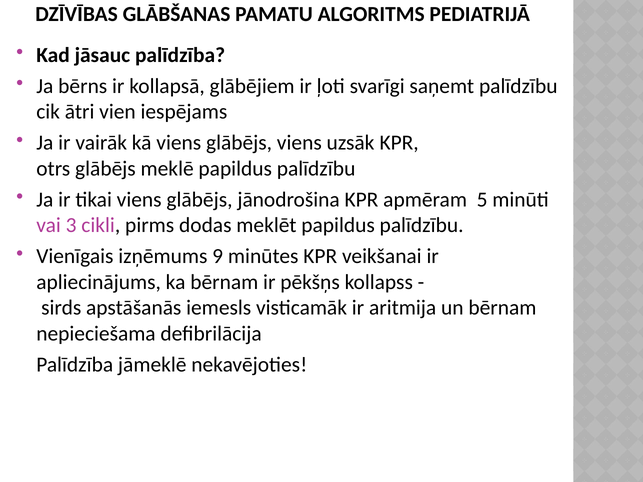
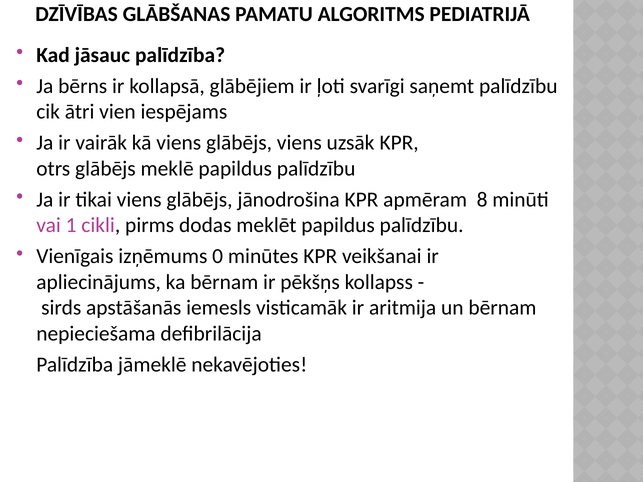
5: 5 -> 8 (482, 200)
3: 3 -> 1 (71, 225)
9: 9 -> 0 (218, 257)
